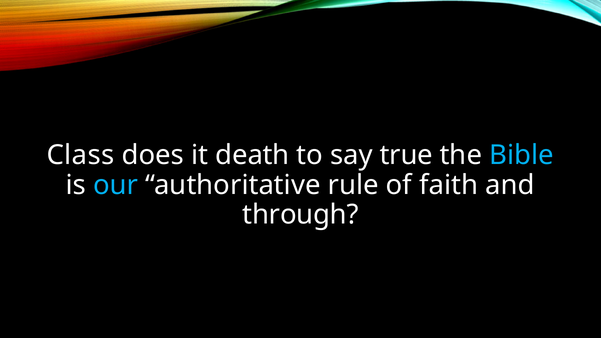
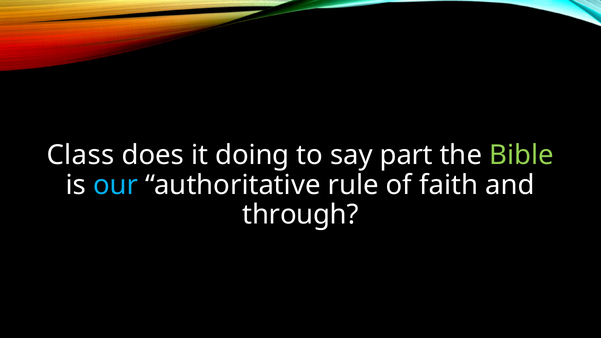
death: death -> doing (252, 155)
true: true -> part (406, 155)
Bible colour: light blue -> light green (521, 155)
